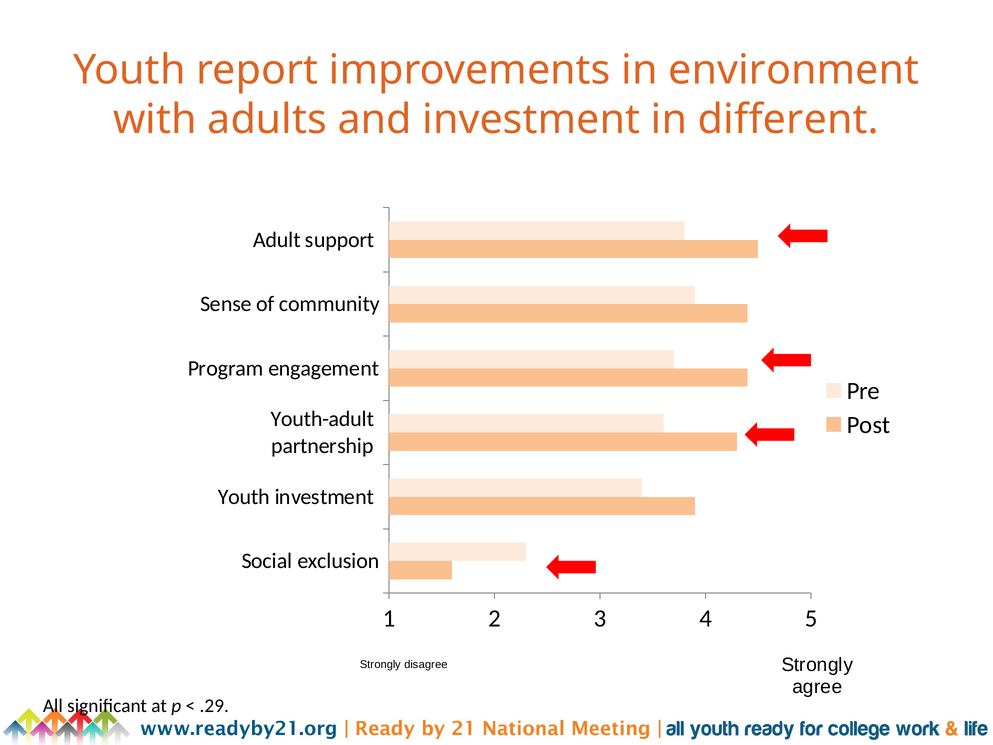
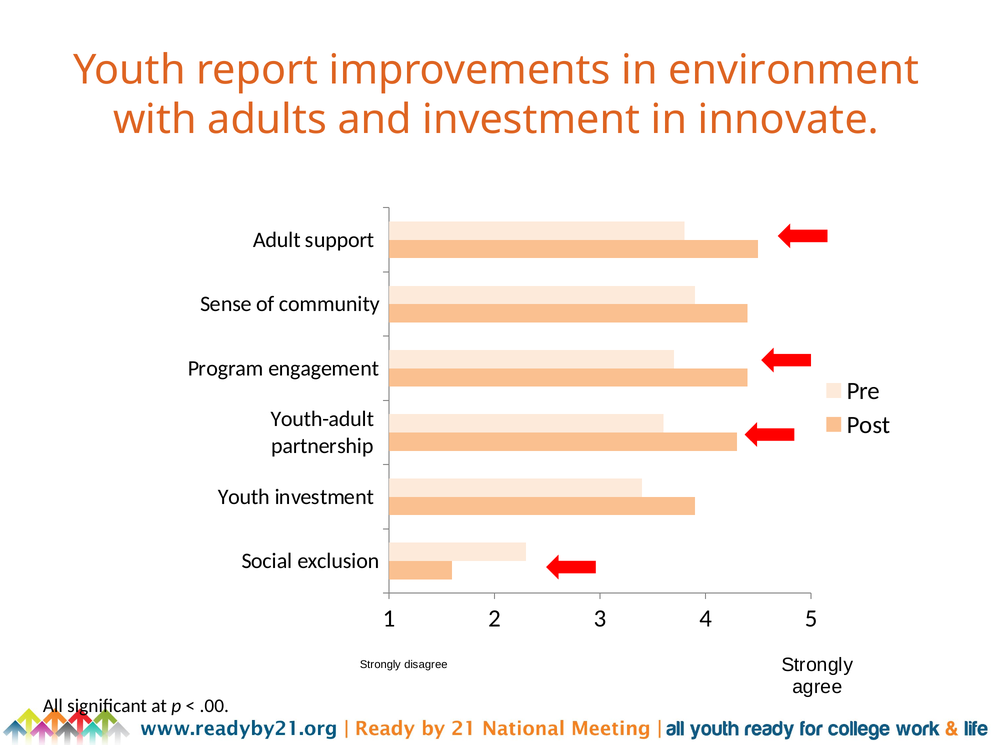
different: different -> innovate (788, 120)
.29: .29 -> .00 (214, 706)
